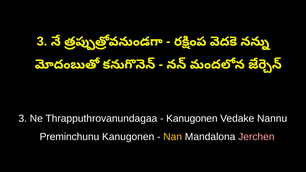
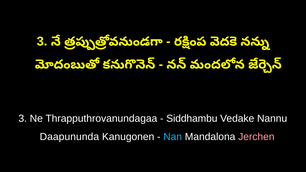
Kanugonen: Kanugonen -> Siddhambu (192, 119)
Preminchunu: Preminchunu -> Daapununda (69, 137)
Nan colour: yellow -> light blue (173, 137)
